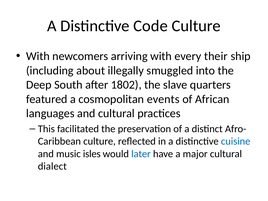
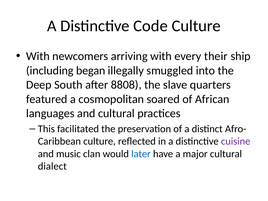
about: about -> began (91, 71)
1802: 1802 -> 8808 (126, 85)
events: events -> soared (163, 99)
cuisine colour: blue -> purple (236, 141)
isles: isles -> clan (92, 154)
